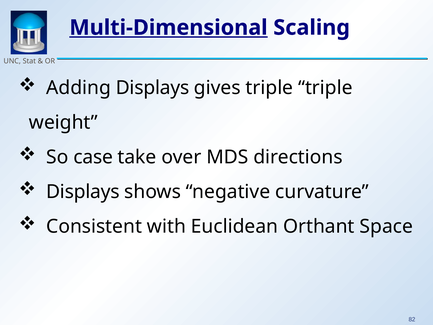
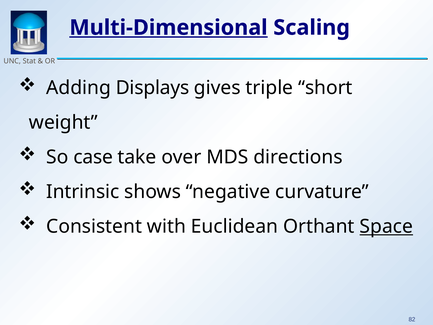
triple triple: triple -> short (325, 88)
Displays: Displays -> Intrinsic (83, 192)
Space underline: none -> present (386, 226)
